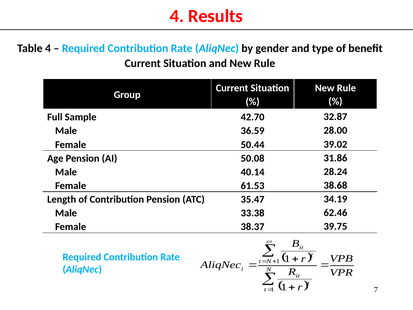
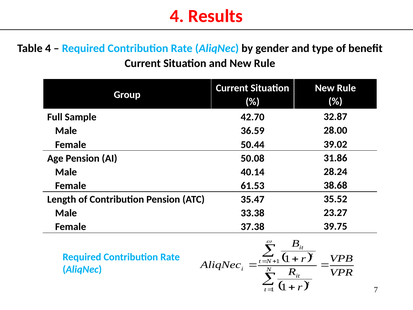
34.19: 34.19 -> 35.52 (335, 199)
62.46: 62.46 -> 23.27 (335, 213)
38.37: 38.37 -> 37.38 (253, 227)
